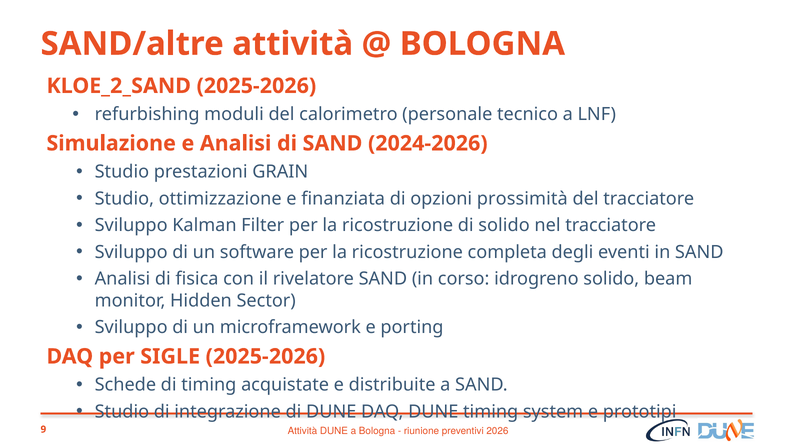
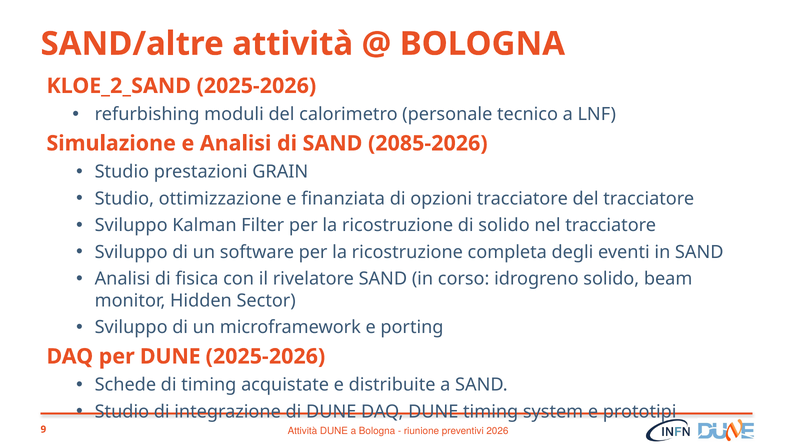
2024-2026: 2024-2026 -> 2085-2026 (428, 143)
opzioni prossimità: prossimità -> tracciatore (522, 198)
per SIGLE: SIGLE -> DUNE (170, 356)
